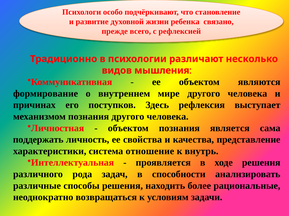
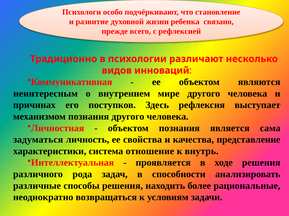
мышления: мышления -> инноваций (162, 71)
формирование: формирование -> неинтересным (46, 94)
поддержать: поддержать -> задуматься (38, 140)
